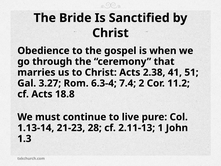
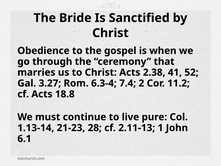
51: 51 -> 52 (191, 72)
1.3: 1.3 -> 6.1 (24, 139)
